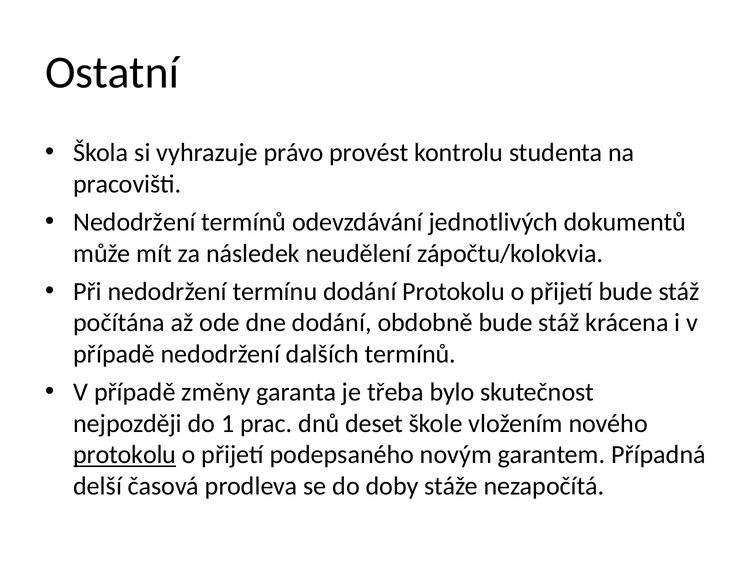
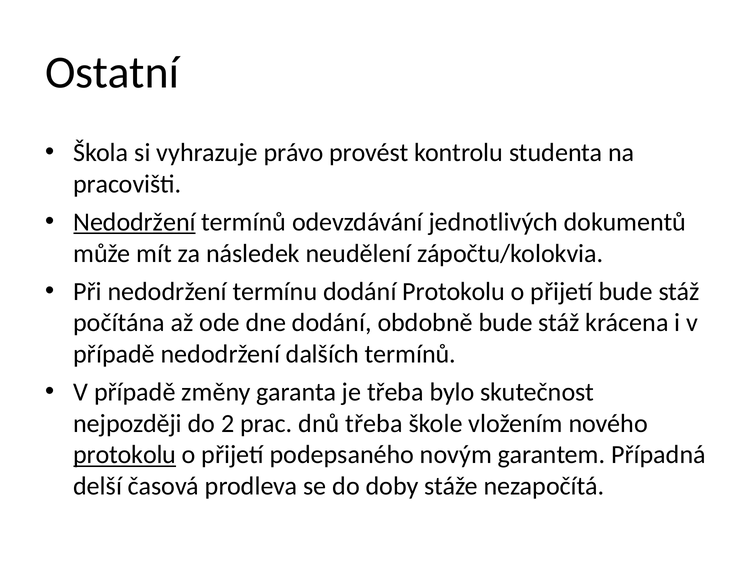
Nedodržení underline: none -> present (134, 222)
1: 1 -> 2 (228, 424)
dnů deset: deset -> třeba (374, 424)
